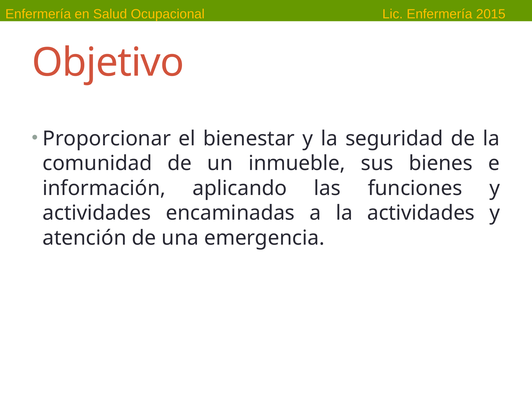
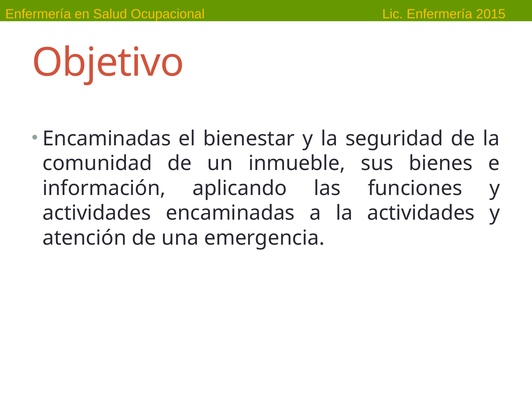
Proporcionar: Proporcionar -> Encaminadas (107, 139)
